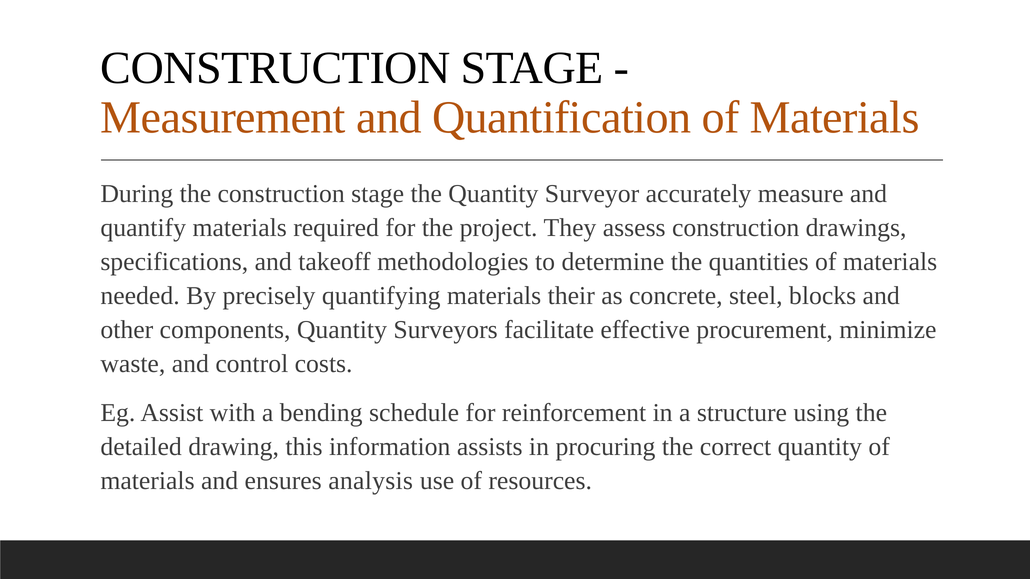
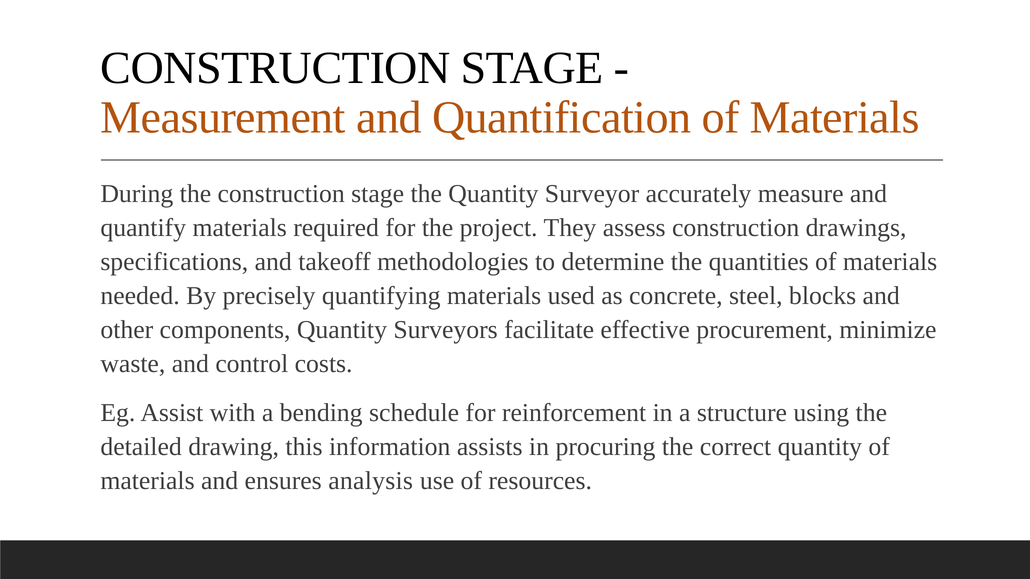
their: their -> used (571, 296)
